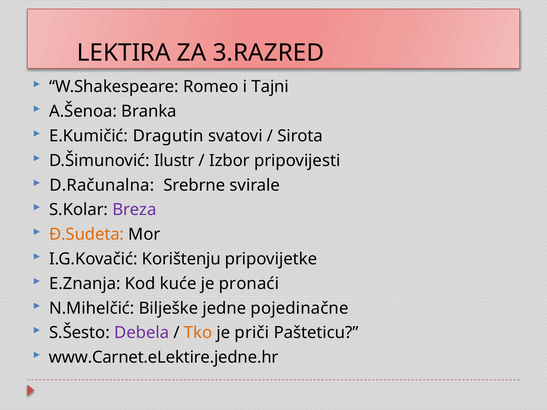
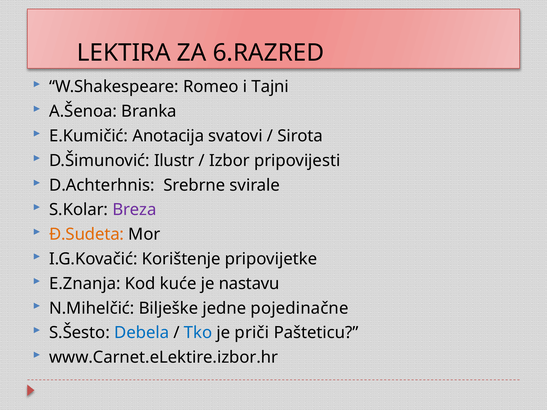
3.RAZRED: 3.RAZRED -> 6.RAZRED (268, 53)
Dragutin: Dragutin -> Anotacija (168, 136)
D.Računalna: D.Računalna -> D.Achterhnis (102, 185)
Korištenju: Korištenju -> Korištenje (181, 259)
pronaći: pronaći -> nastavu (249, 284)
Debela colour: purple -> blue (142, 333)
Tko colour: orange -> blue (198, 333)
www.Carnet.eLektire.jedne.hr: www.Carnet.eLektire.jedne.hr -> www.Carnet.eLektire.izbor.hr (164, 358)
